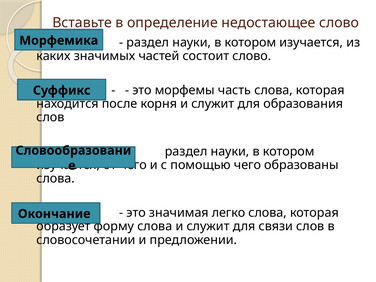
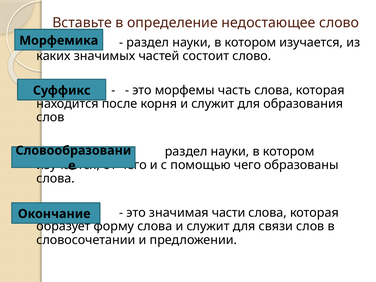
легко: легко -> части (229, 213)
